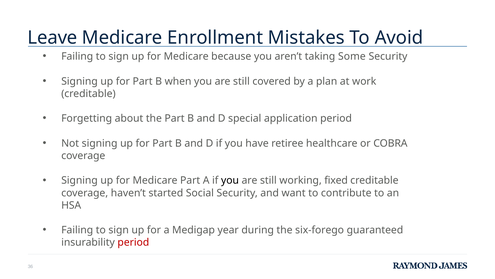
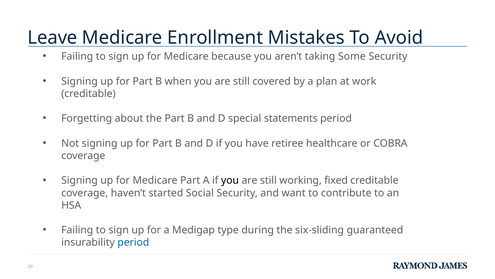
application: application -> statements (291, 118)
year: year -> type (228, 230)
six-forego: six-forego -> six-sliding (320, 230)
period colour: red -> blue (133, 242)
